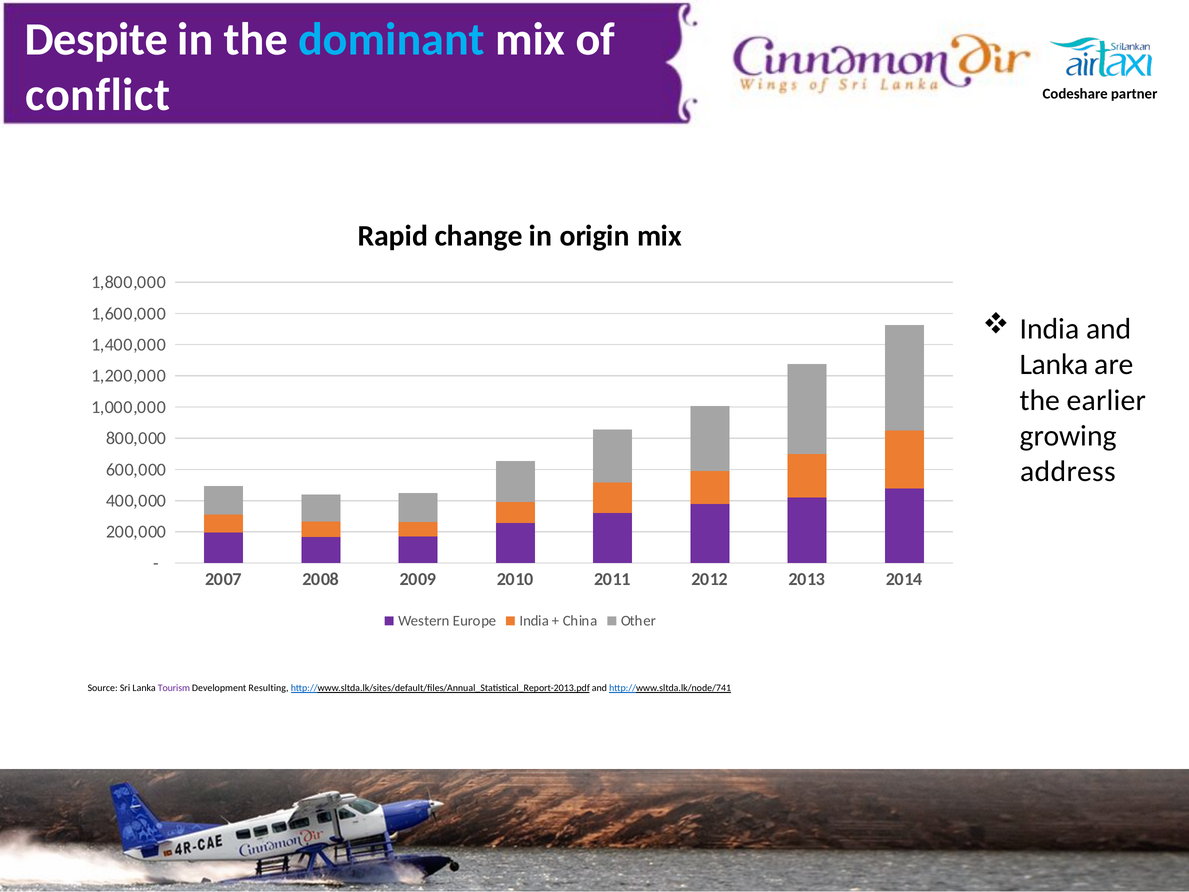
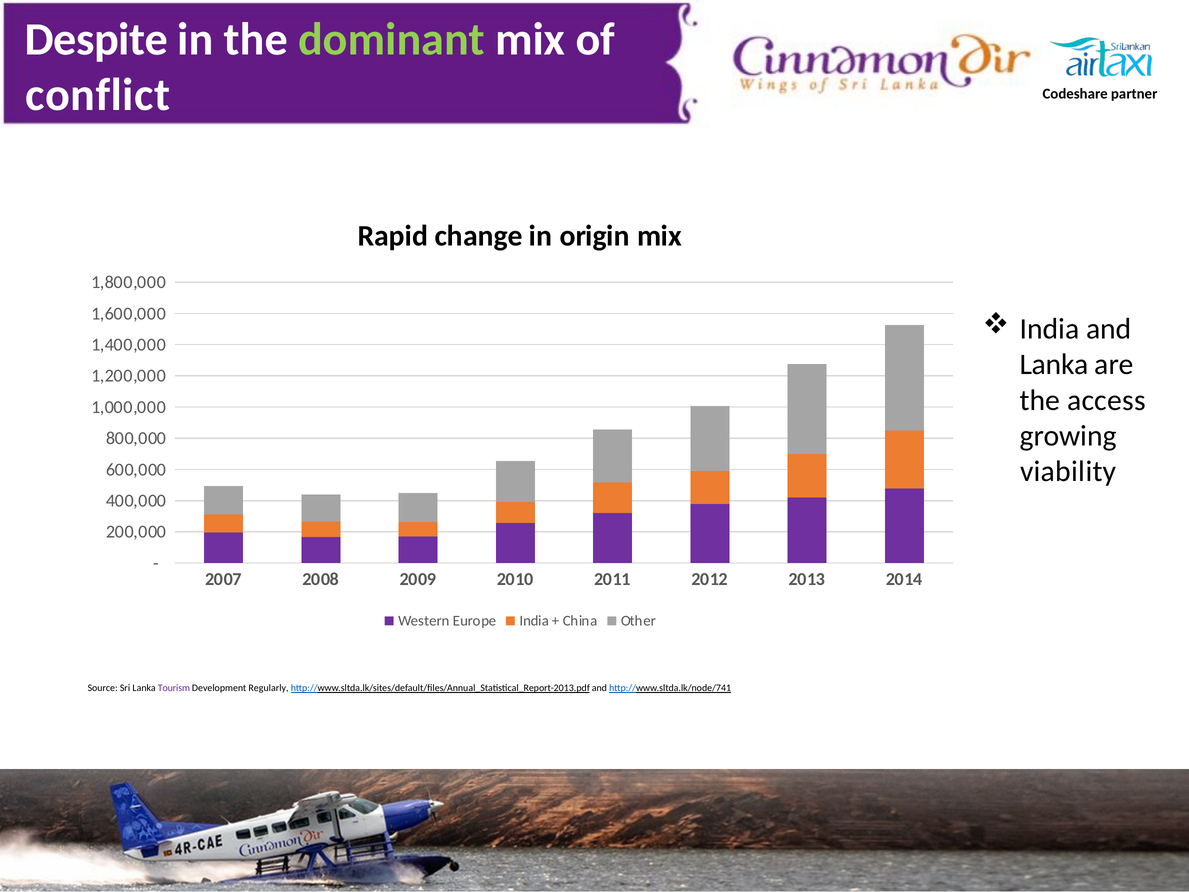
dominant colour: light blue -> light green (392, 39)
earlier: earlier -> access (1106, 400)
address: address -> viability (1068, 472)
Resulting: Resulting -> Regularly (269, 688)
